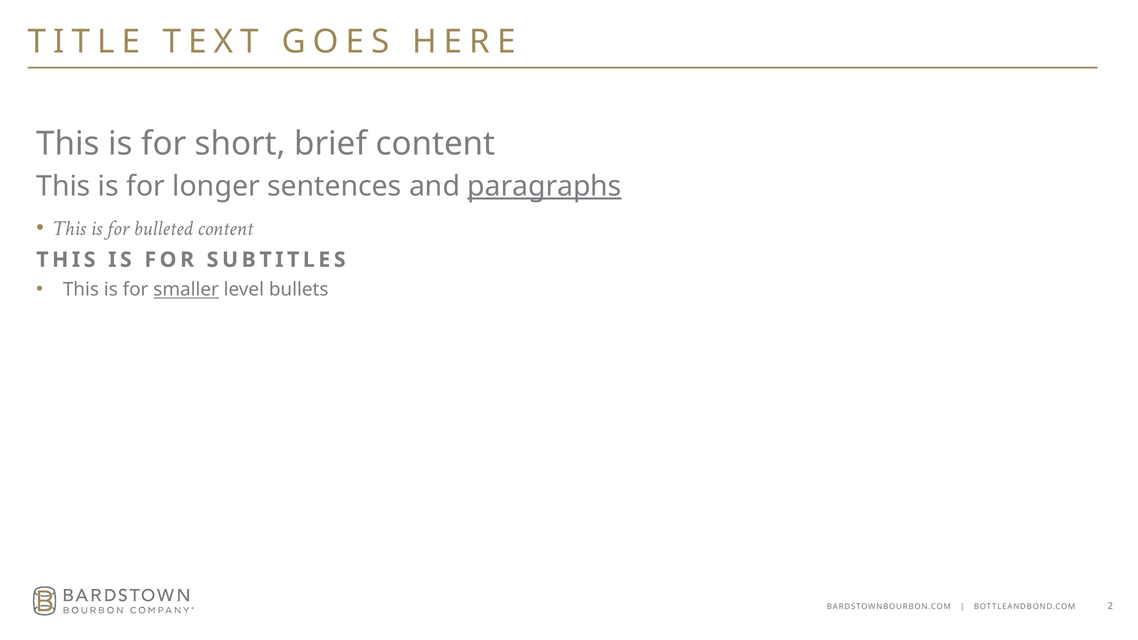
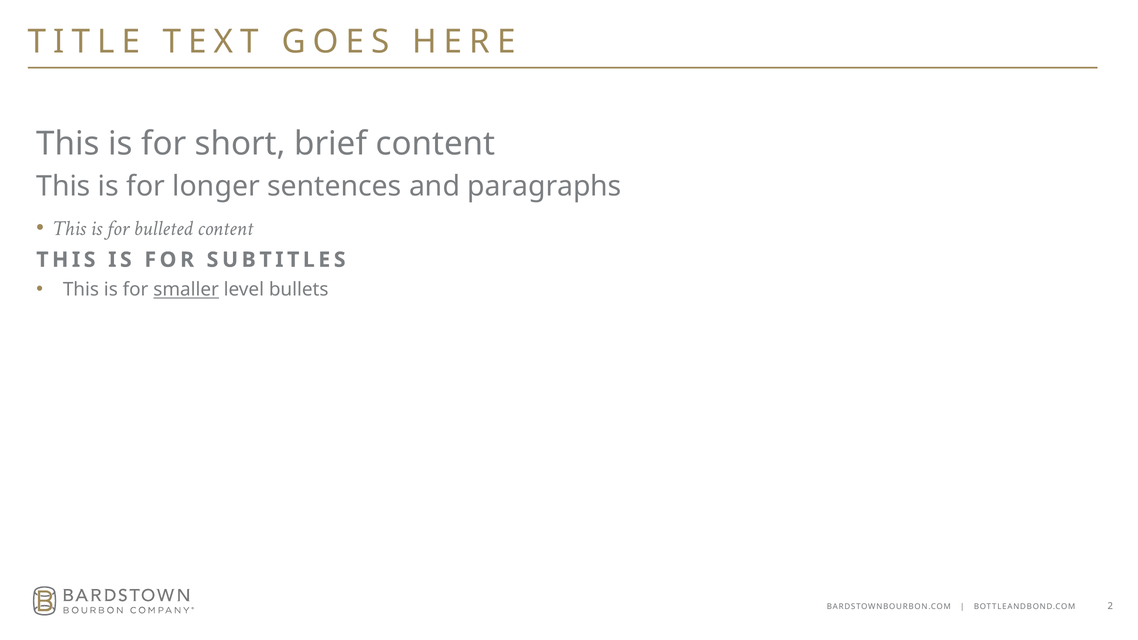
paragraphs underline: present -> none (544, 186)
